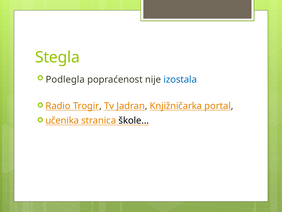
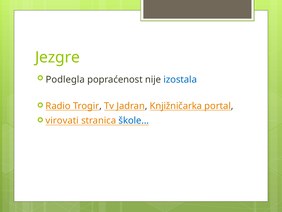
Stegla: Stegla -> Jezgre (57, 57)
učenika: učenika -> virovati (62, 120)
škole… colour: black -> blue (134, 120)
